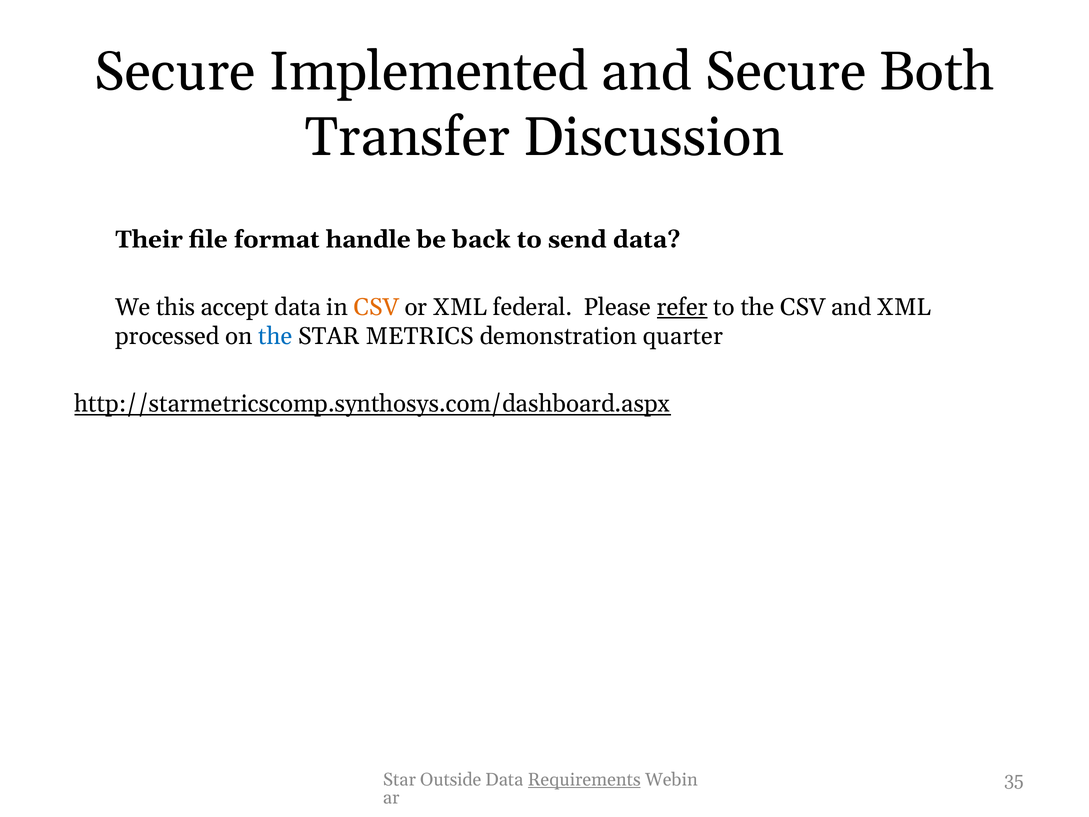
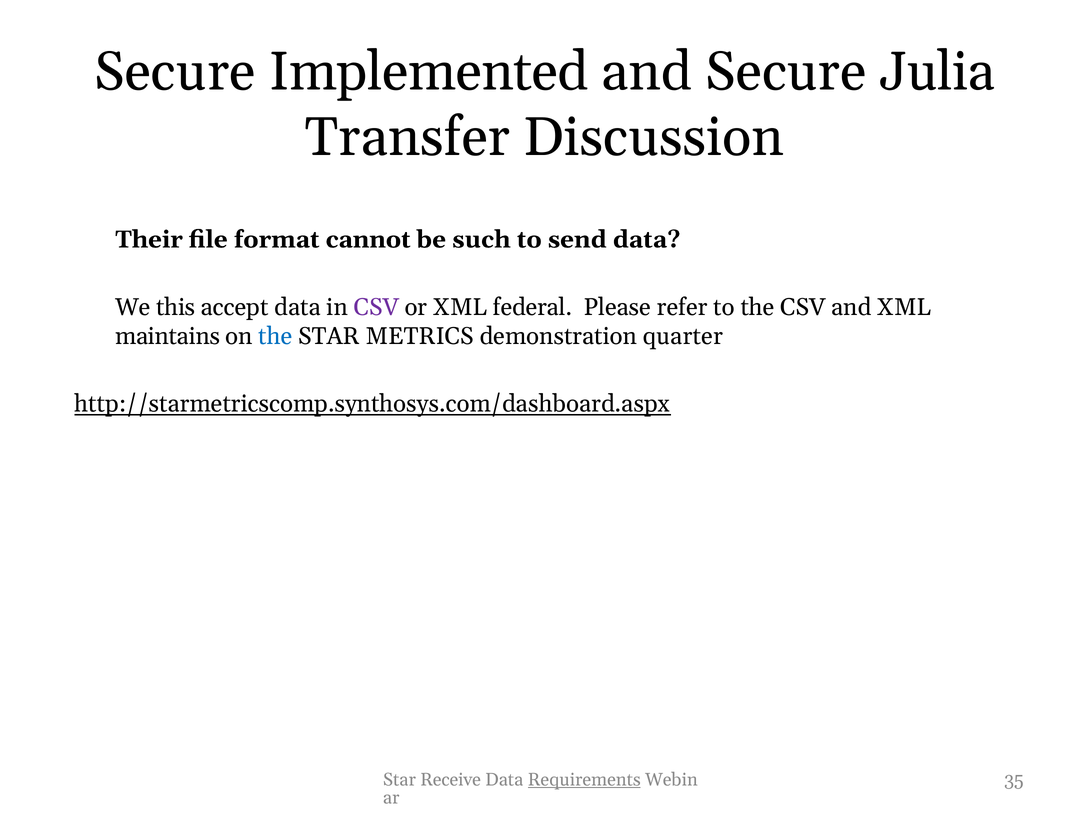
Both: Both -> Julia (937, 72)
handle: handle -> cannot (368, 239)
back: back -> such (481, 239)
CSV colour: orange -> purple (376, 307)
refer underline: present -> none (682, 307)
processed: processed -> maintains (168, 336)
Outside: Outside -> Receive (451, 779)
